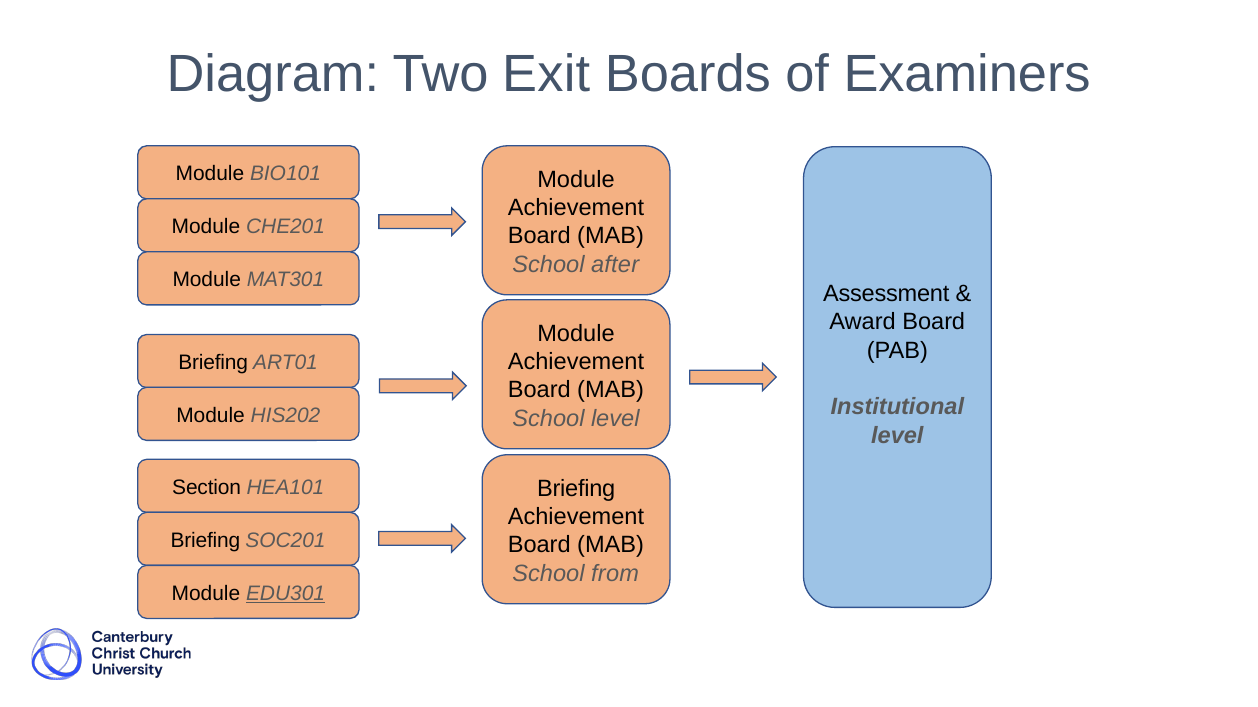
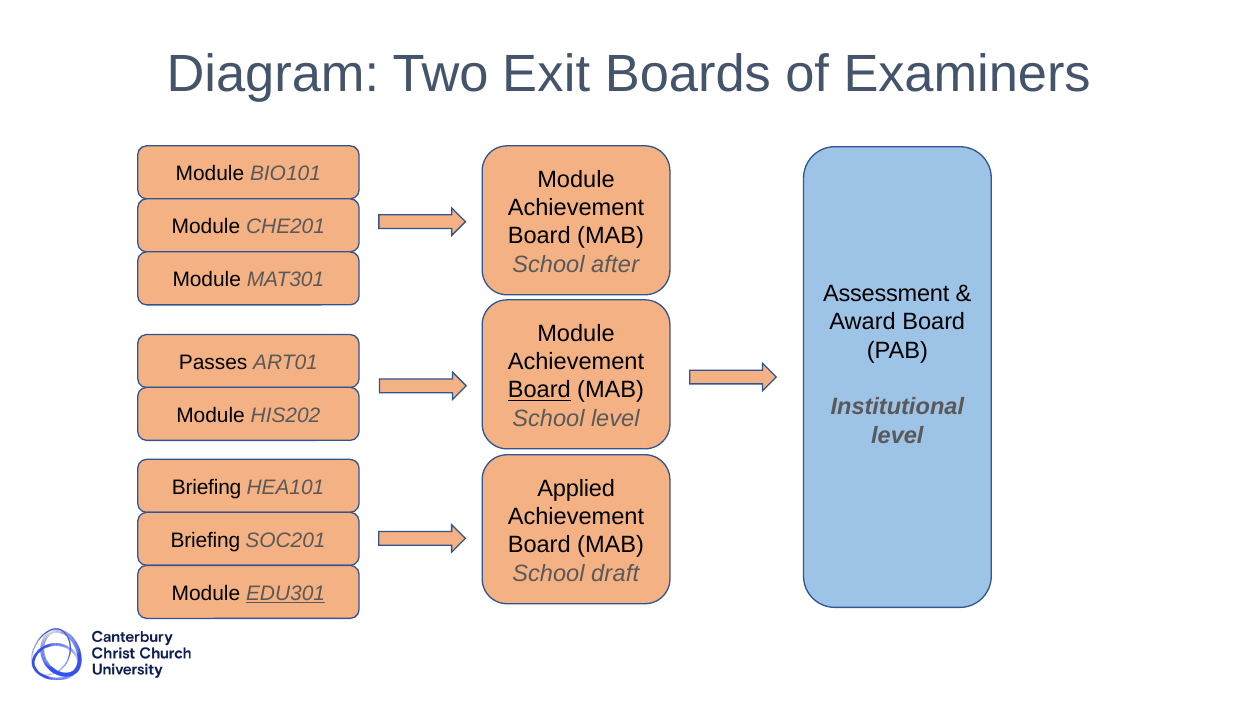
Briefing: Briefing -> Passes (213, 363)
Board underline: none -> present (539, 390)
Section: Section -> Briefing (207, 488)
Briefing: Briefing -> Applied (576, 489)
from: from -> draft (615, 574)
